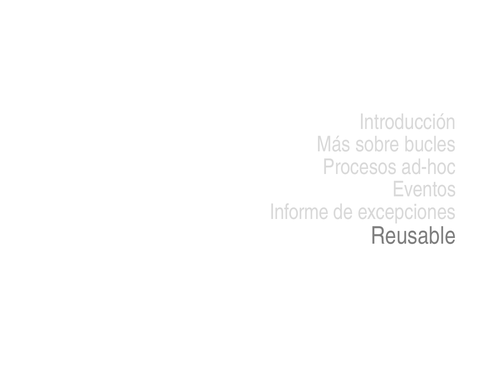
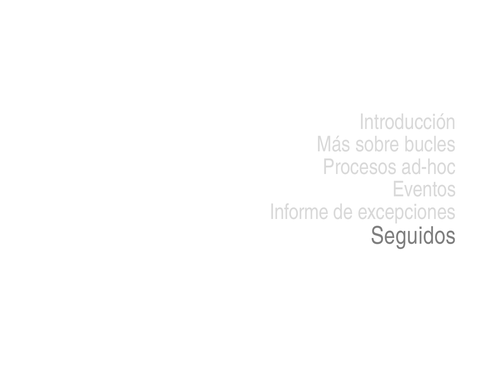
Reusable: Reusable -> Seguidos (413, 236)
